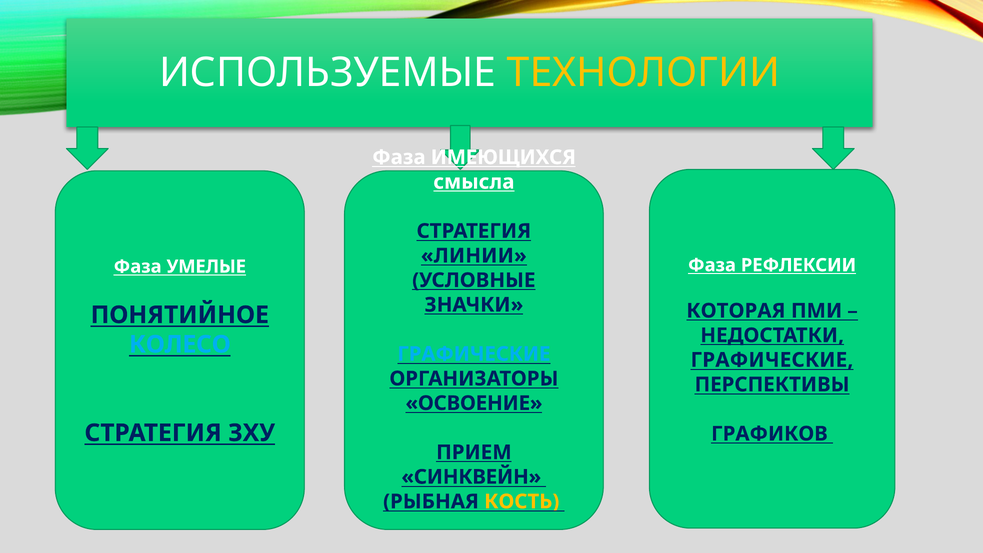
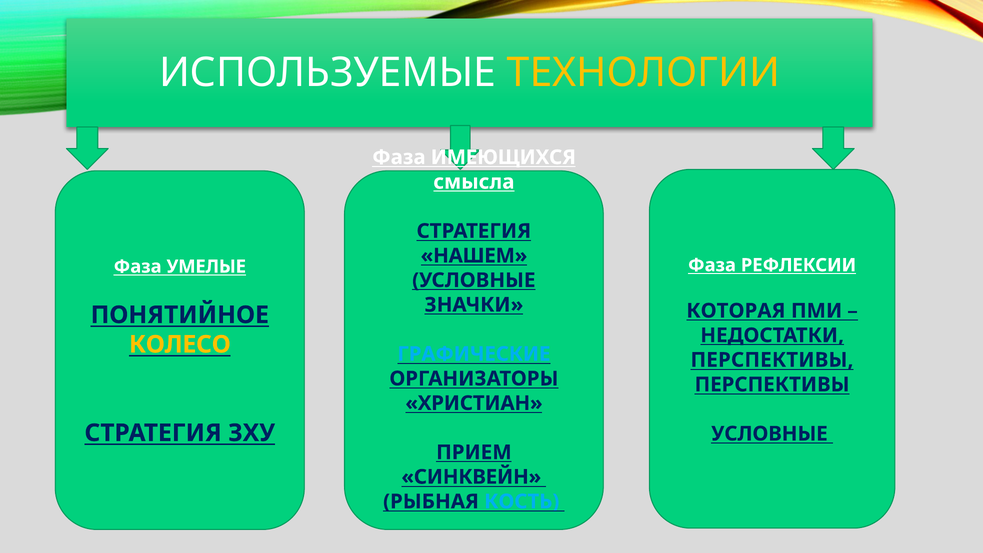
ЛИНИИ: ЛИНИИ -> НАШЕМ (474, 256)
КОЛЕСО colour: light blue -> yellow (180, 344)
ГРАФИЧЕСКИЕ: ГРАФИЧЕСКИЕ -> ПЕРСПЕКТИВЫ (772, 360)
ОСВОЕНИЕ: ОСВОЕНИЕ -> ХРИСТИАН (474, 403)
ГРАФИКОВ: ГРАФИКОВ -> УСЛОВНЫЕ (769, 434)
КОСТЬ colour: yellow -> light blue (522, 501)
